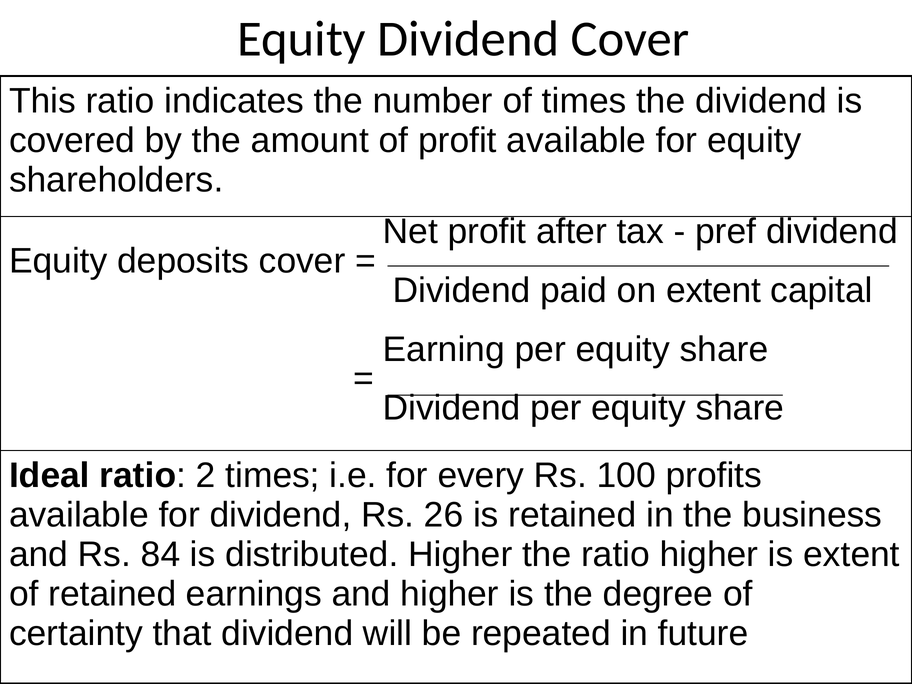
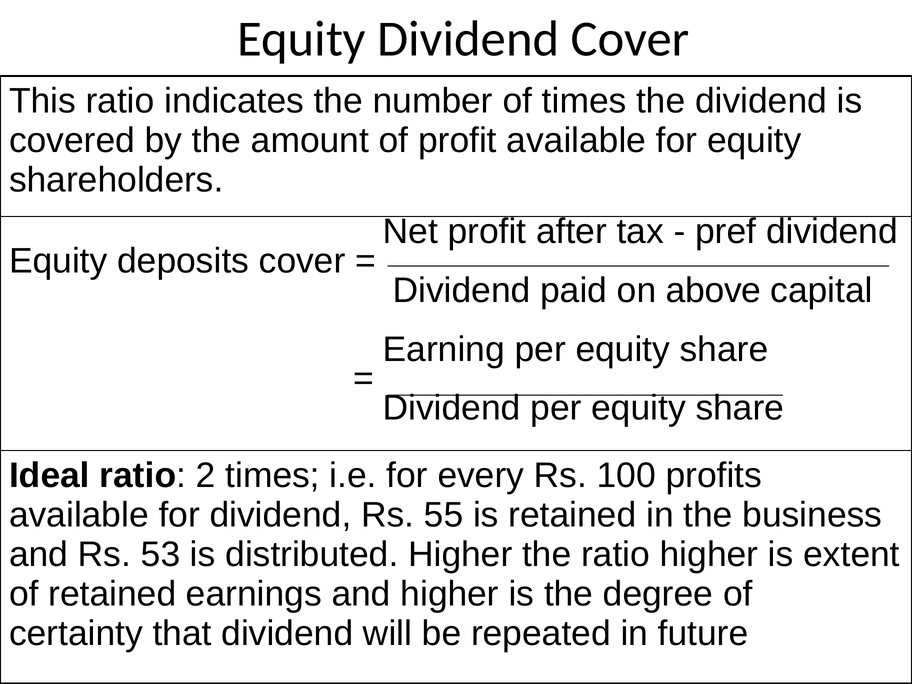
on extent: extent -> above (714, 290)
26: 26 -> 55 (444, 515)
84: 84 -> 53 (160, 555)
